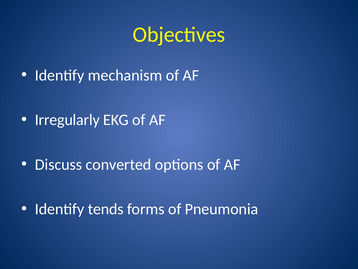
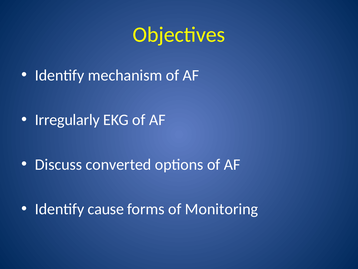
tends: tends -> cause (106, 209)
Pneumonia: Pneumonia -> Monitoring (222, 209)
